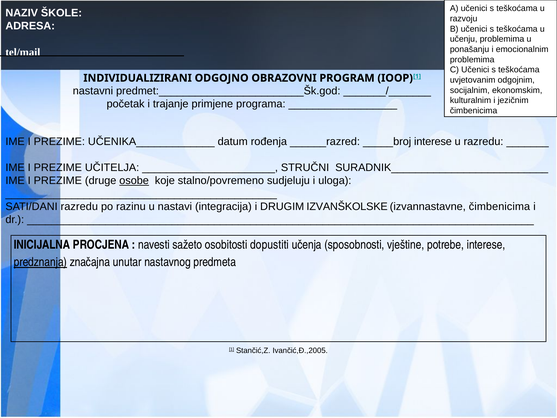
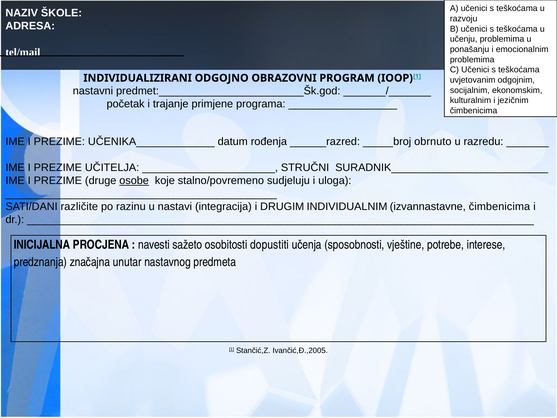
_____broj interese: interese -> obrnuto (433, 141)
SATI/DANI razredu: razredu -> različite (79, 206)
IZVANŠKOLSKE: IZVANŠKOLSKE -> INDIVIDUALNIM (347, 206)
predznanja underline: present -> none (40, 262)
